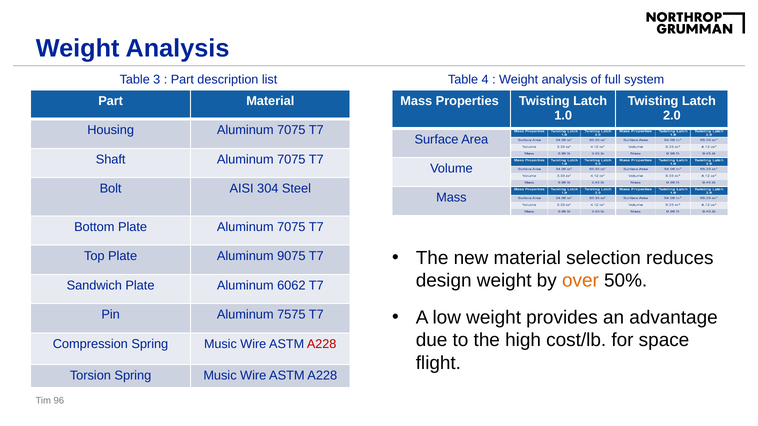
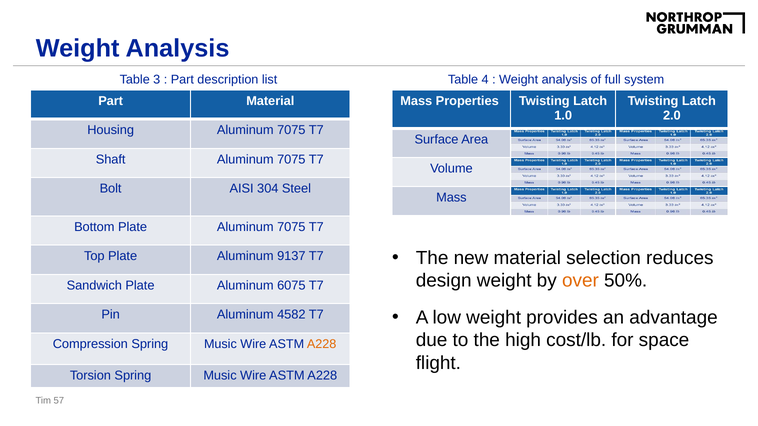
9075: 9075 -> 9137 (291, 256)
6062: 6062 -> 6075 (291, 286)
7575: 7575 -> 4582 (291, 315)
A228 colour: red -> orange (322, 344)
96: 96 -> 57 (59, 401)
